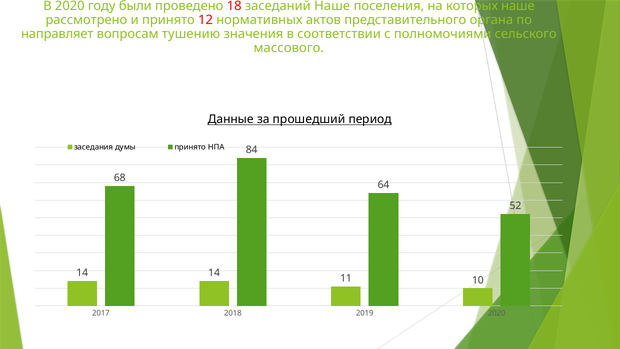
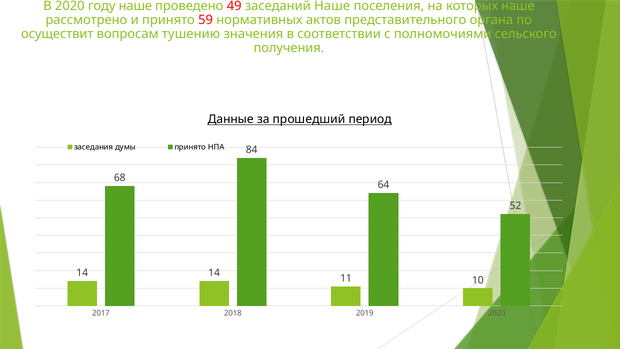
году были: были -> наше (135, 6)
18: 18 -> 49 (234, 6)
12: 12 -> 59 (206, 20)
направляет: направляет -> осуществит (57, 34)
массового: массового -> получения (289, 48)
